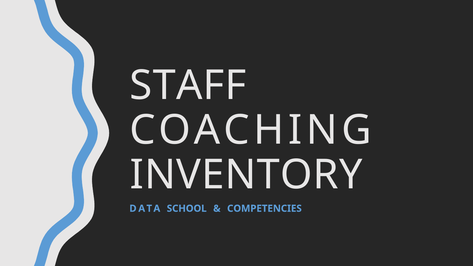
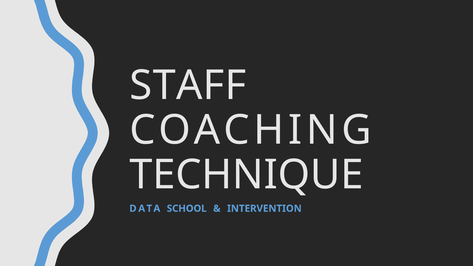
INVENTORY: INVENTORY -> TECHNIQUE (246, 175)
COMPETENCIES: COMPETENCIES -> INTERVENTION (264, 209)
